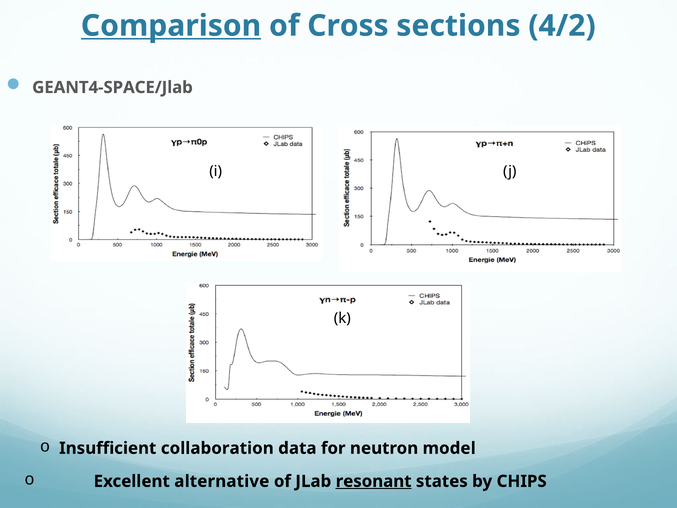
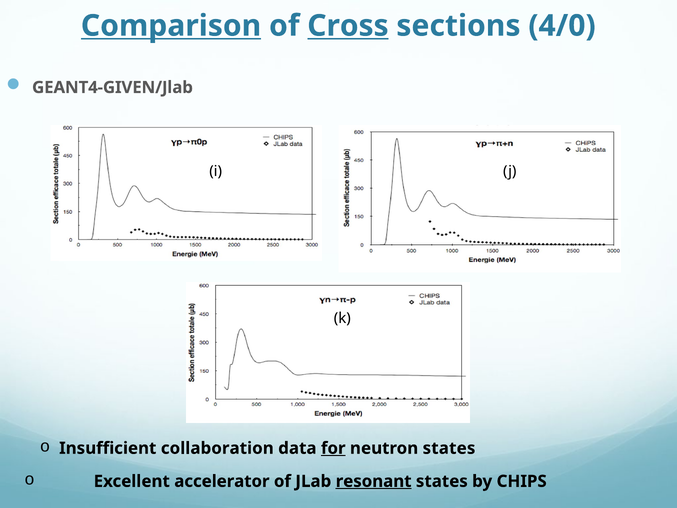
Cross underline: none -> present (348, 26)
4/2: 4/2 -> 4/0 (562, 26)
GEANT4-SPACE/Jlab: GEANT4-SPACE/Jlab -> GEANT4-GIVEN/Jlab (113, 87)
for underline: none -> present (333, 448)
neutron model: model -> states (449, 448)
alternative: alternative -> accelerator (222, 481)
